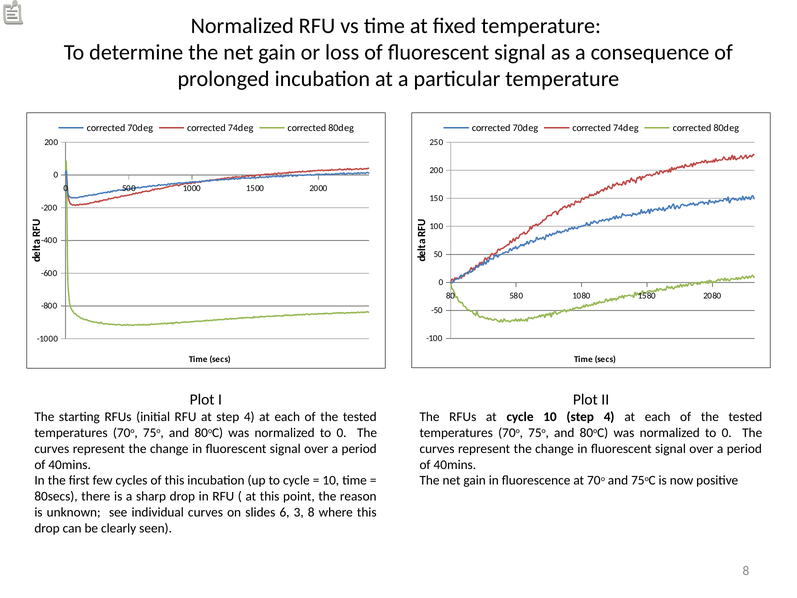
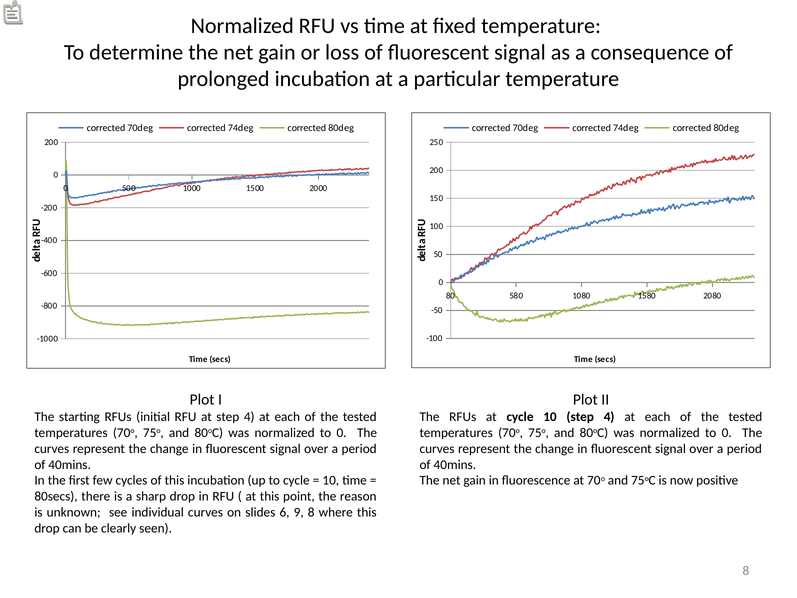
3: 3 -> 9 (299, 512)
